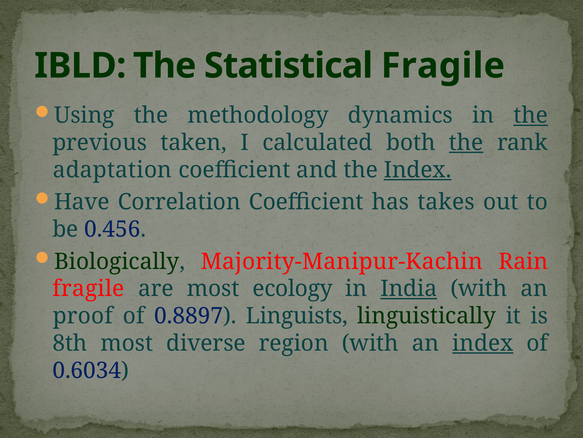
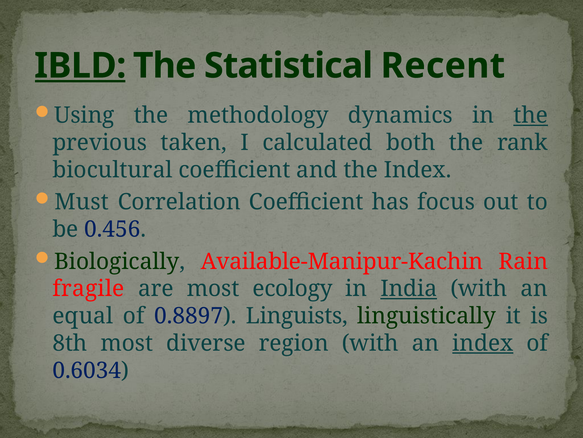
IBLD underline: none -> present (80, 66)
Statistical Fragile: Fragile -> Recent (443, 66)
the underline: present -> none (466, 142)
adaptation: adaptation -> biocultural (112, 170)
Index underline: present -> none (418, 170)
Have: Have -> Must (82, 202)
takes: takes -> focus (446, 202)
Majority-Manipur-Kachin: Majority-Manipur-Kachin -> Available-Manipur-Kachin (342, 261)
proof: proof -> equal (83, 316)
